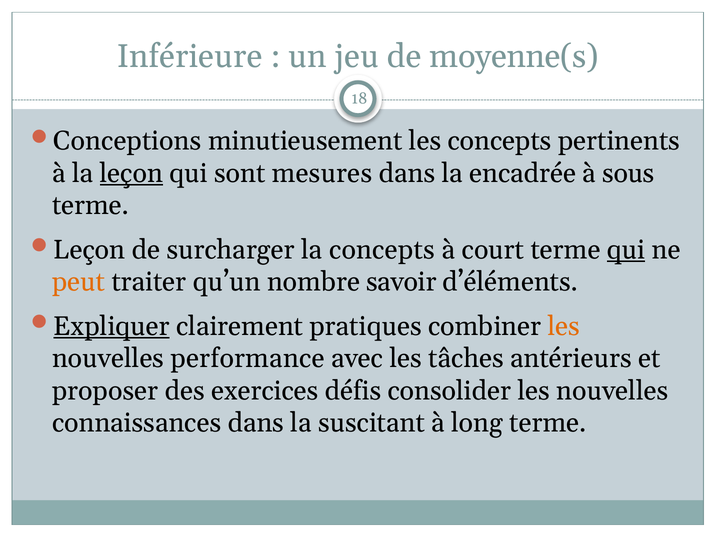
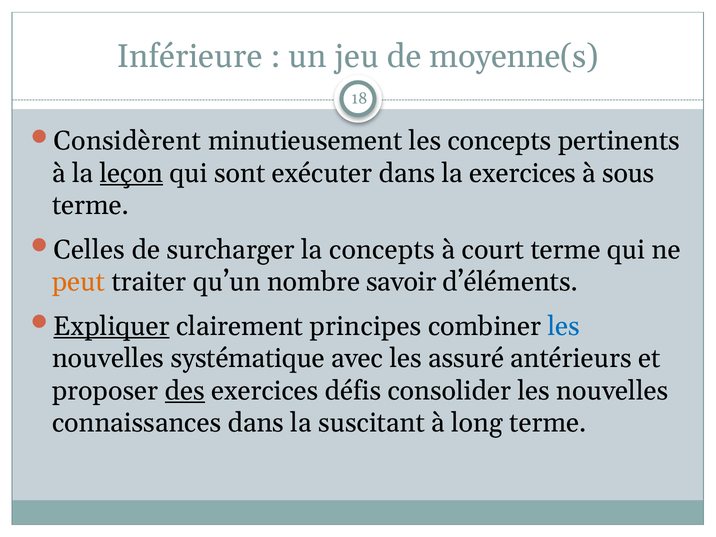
Conceptions: Conceptions -> Considèrent (127, 141)
mesures: mesures -> exécuter (322, 173)
la encadrée: encadrée -> exercices (523, 173)
Leçon: Leçon -> Celles (89, 250)
qui underline: present -> none (626, 250)
pratiques: pratiques -> principes (366, 326)
les colour: orange -> blue (564, 326)
performance: performance -> systématique (248, 358)
tâches: tâches -> assuré (466, 358)
des underline: none -> present (185, 391)
